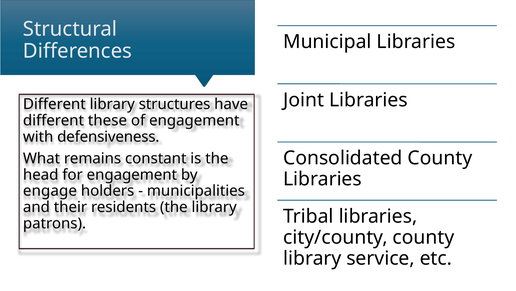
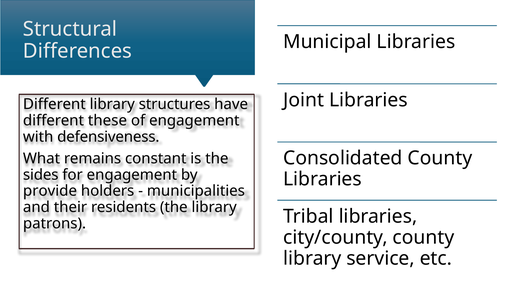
head: head -> sides (41, 174)
engage: engage -> provide (50, 191)
